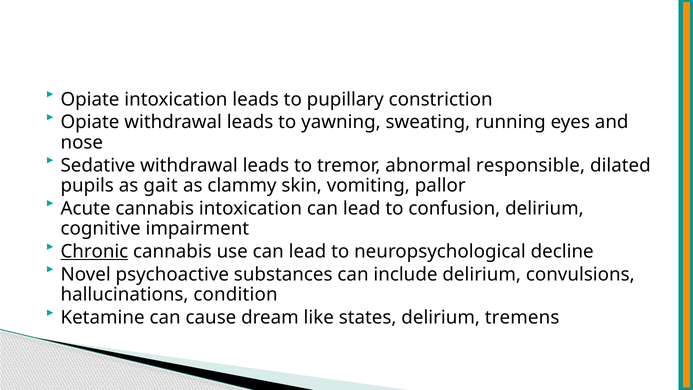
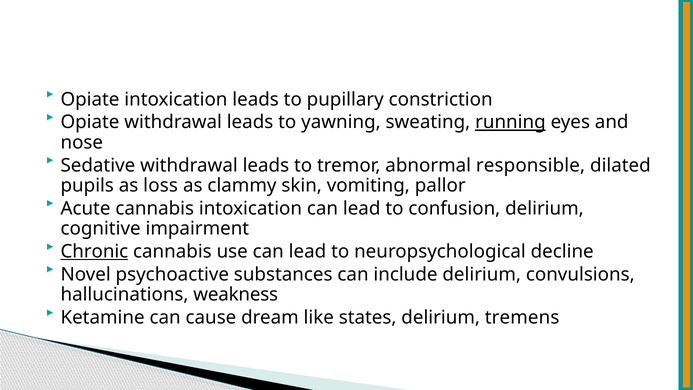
running underline: none -> present (510, 122)
gait: gait -> loss (161, 186)
condition: condition -> weakness (236, 295)
